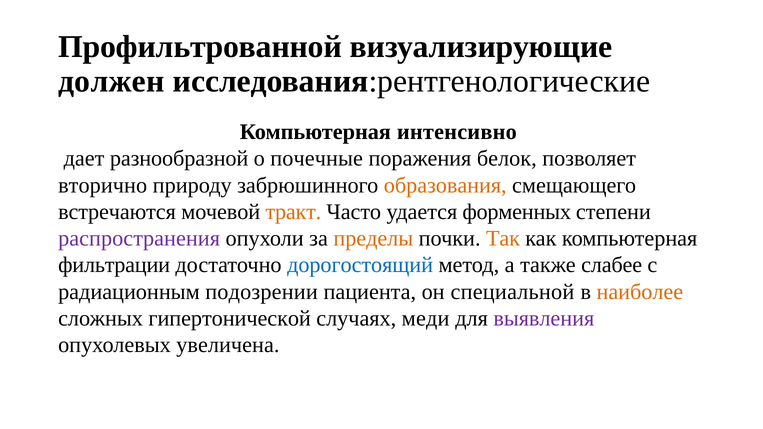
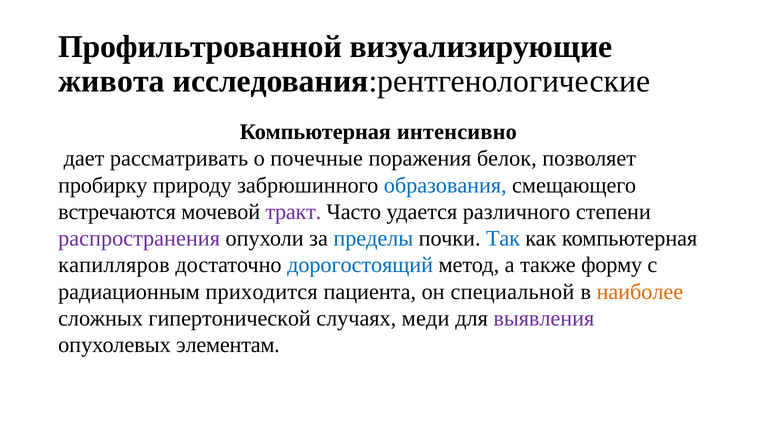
должен: должен -> живота (111, 81)
разнообразной: разнообразной -> рассматривать (179, 159)
вторично: вторично -> пробирку (103, 185)
образования colour: orange -> blue (445, 185)
тракт colour: orange -> purple (293, 212)
форменных: форменных -> различного (517, 212)
пределы colour: orange -> blue (373, 239)
Так colour: orange -> blue (503, 239)
фильтрации: фильтрации -> капилляров (114, 265)
слабее: слабее -> форму (612, 265)
подозрении: подозрении -> приходится (262, 292)
увеличена: увеличена -> элементам (228, 345)
